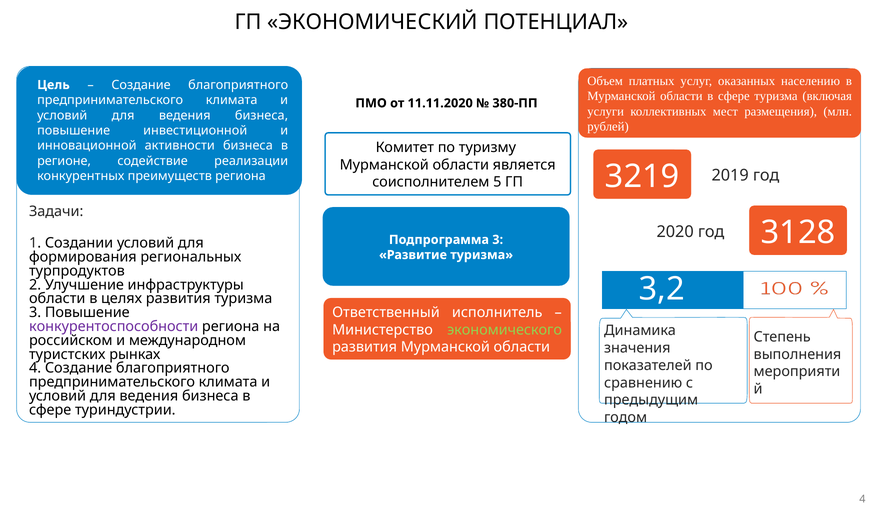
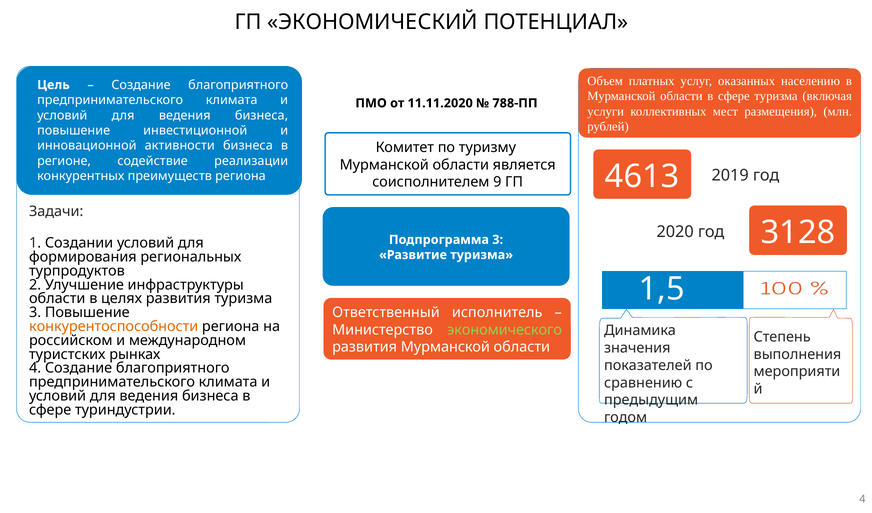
380-ПП: 380-ПП -> 788-ПП (515, 103)
3219: 3219 -> 4613 (642, 176)
5: 5 -> 9 (497, 182)
99,6: 99,6 -> 99,8 (679, 251)
3,2: 3,2 -> 1,5 (662, 289)
конкурентоспособности colour: purple -> orange (114, 326)
